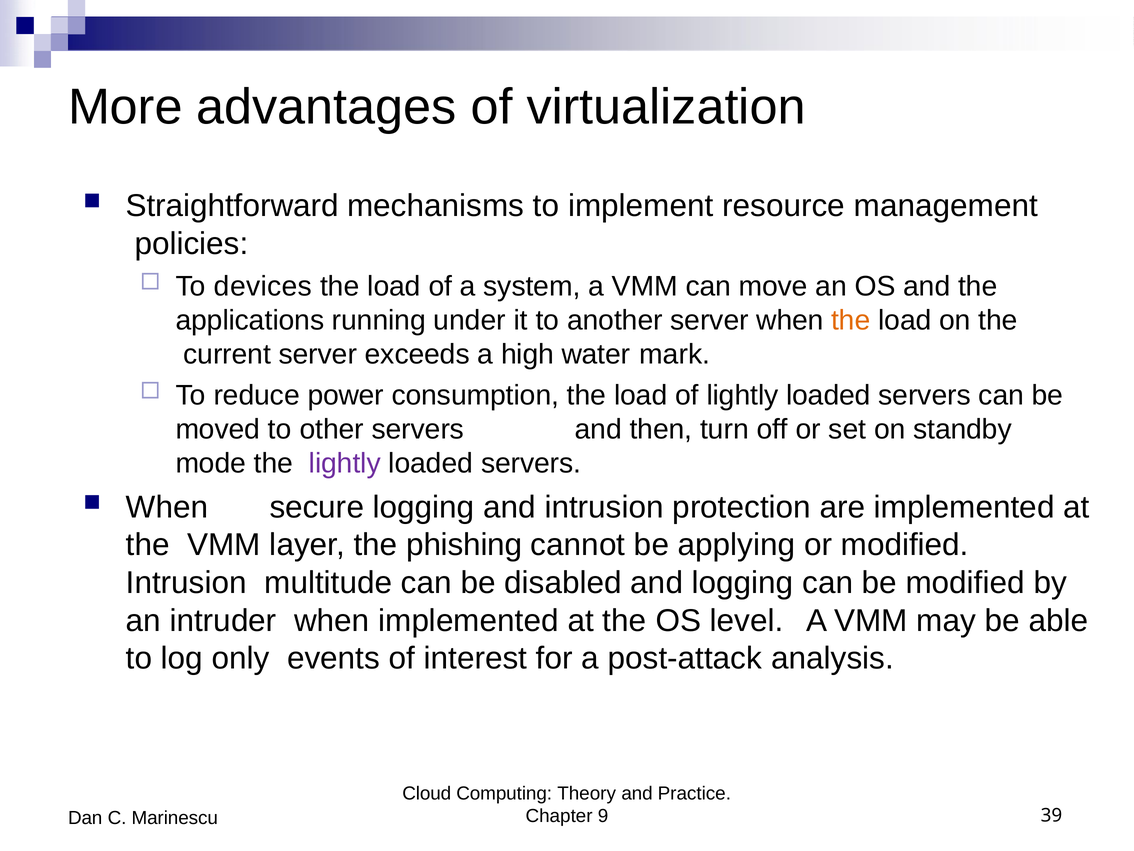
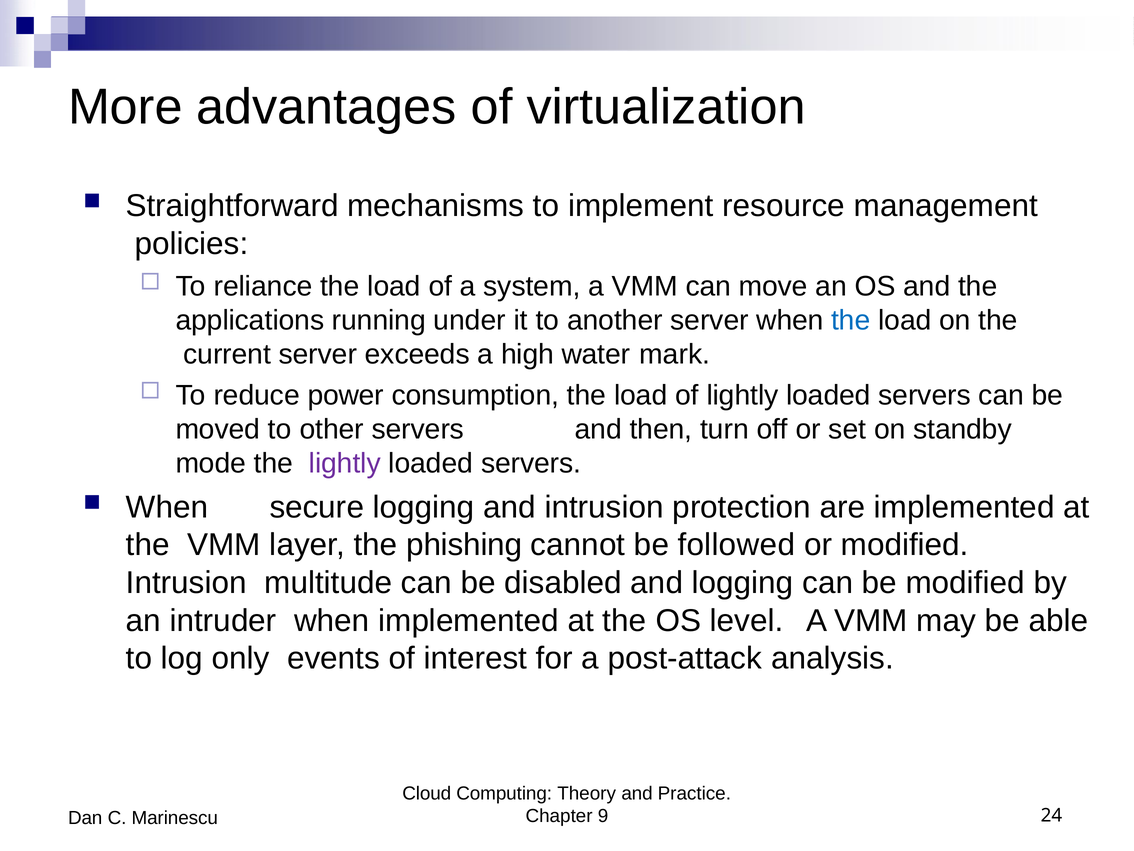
devices: devices -> reliance (263, 286)
the colour: orange -> blue (851, 320)
applying: applying -> followed (736, 545)
39: 39 -> 24 (1051, 815)
